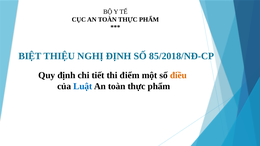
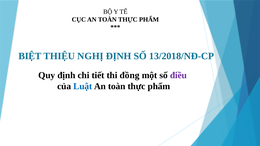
85/2018/NĐ-CP: 85/2018/NĐ-CP -> 13/2018/NĐ-CP (182, 56)
điểm: điểm -> đồng (130, 75)
điều colour: orange -> purple (178, 75)
